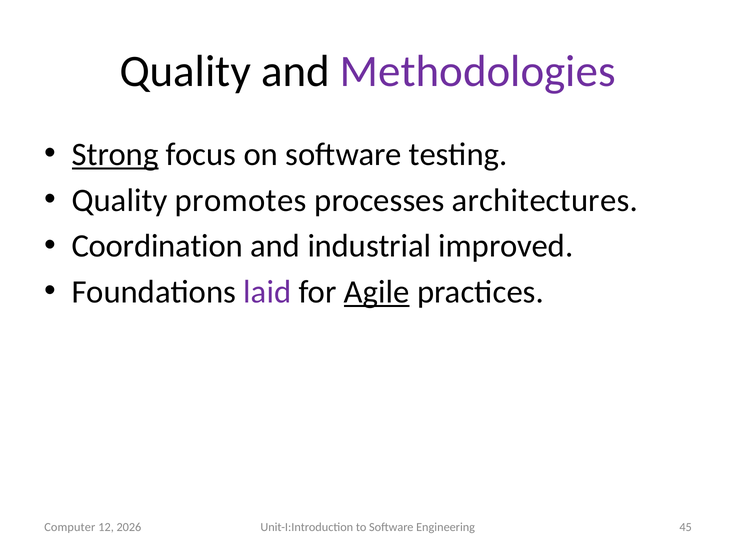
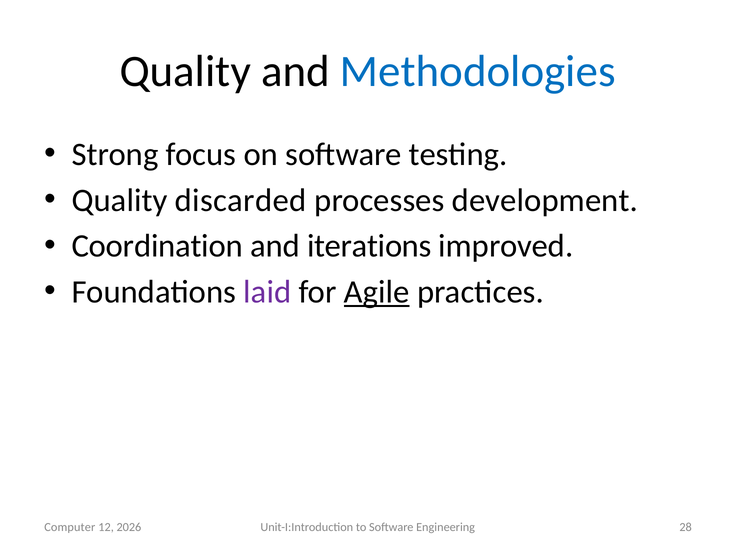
Methodologies colour: purple -> blue (478, 71)
Strong underline: present -> none (115, 154)
promotes: promotes -> discarded (241, 200)
architectures: architectures -> development (545, 200)
industrial: industrial -> iterations (369, 246)
45: 45 -> 28 (686, 527)
